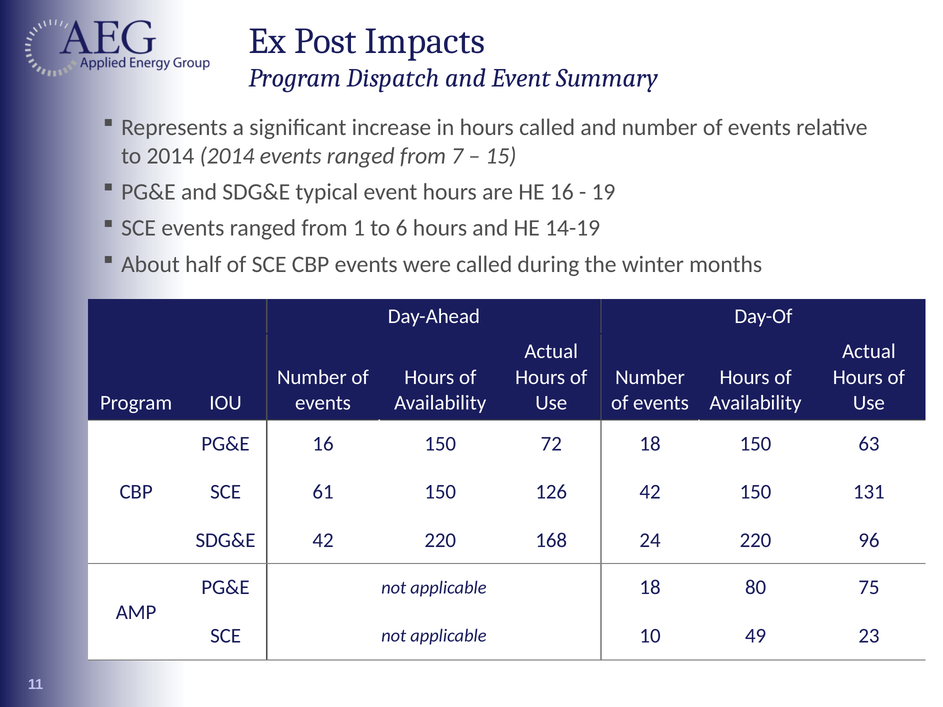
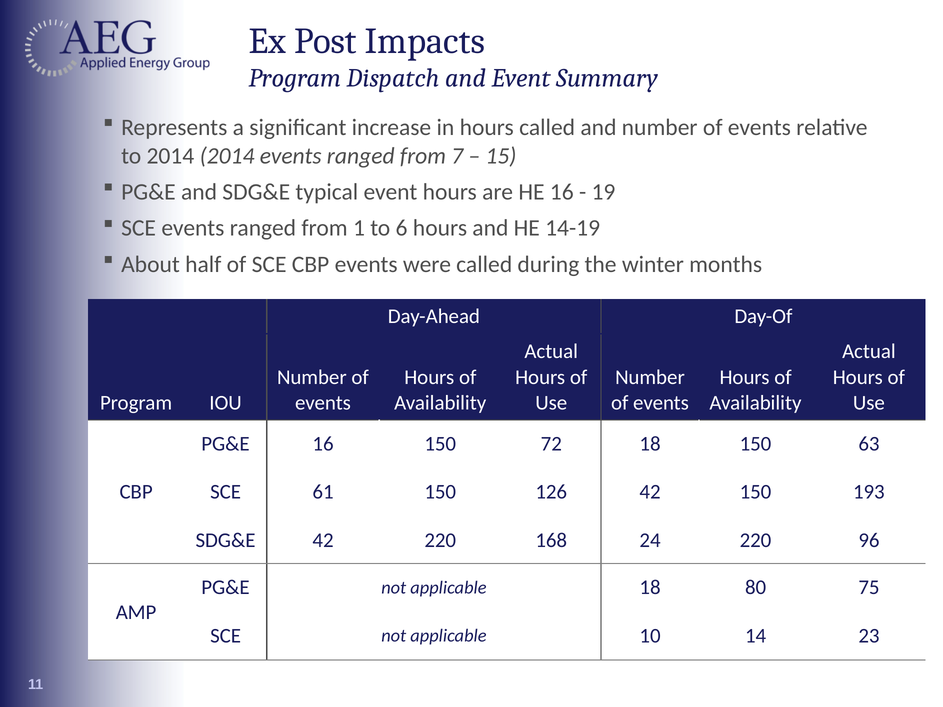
131: 131 -> 193 (869, 492)
49: 49 -> 14 (756, 636)
